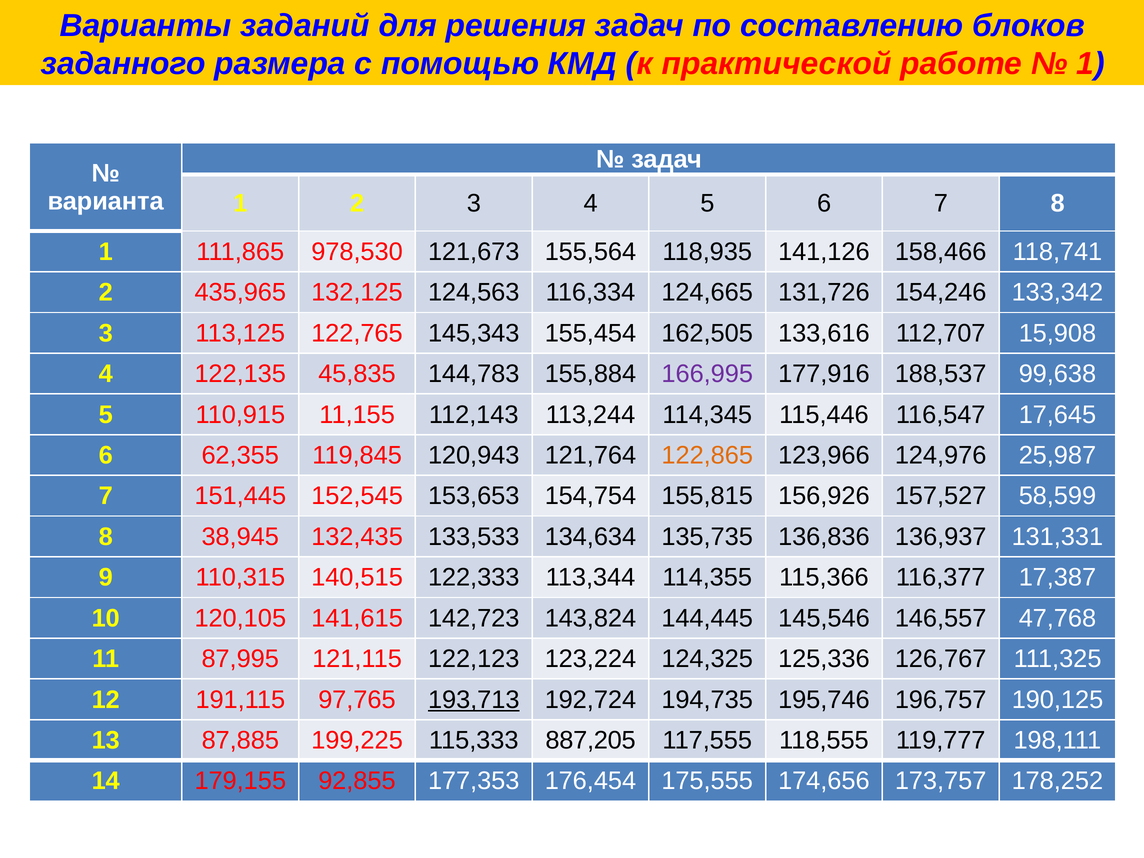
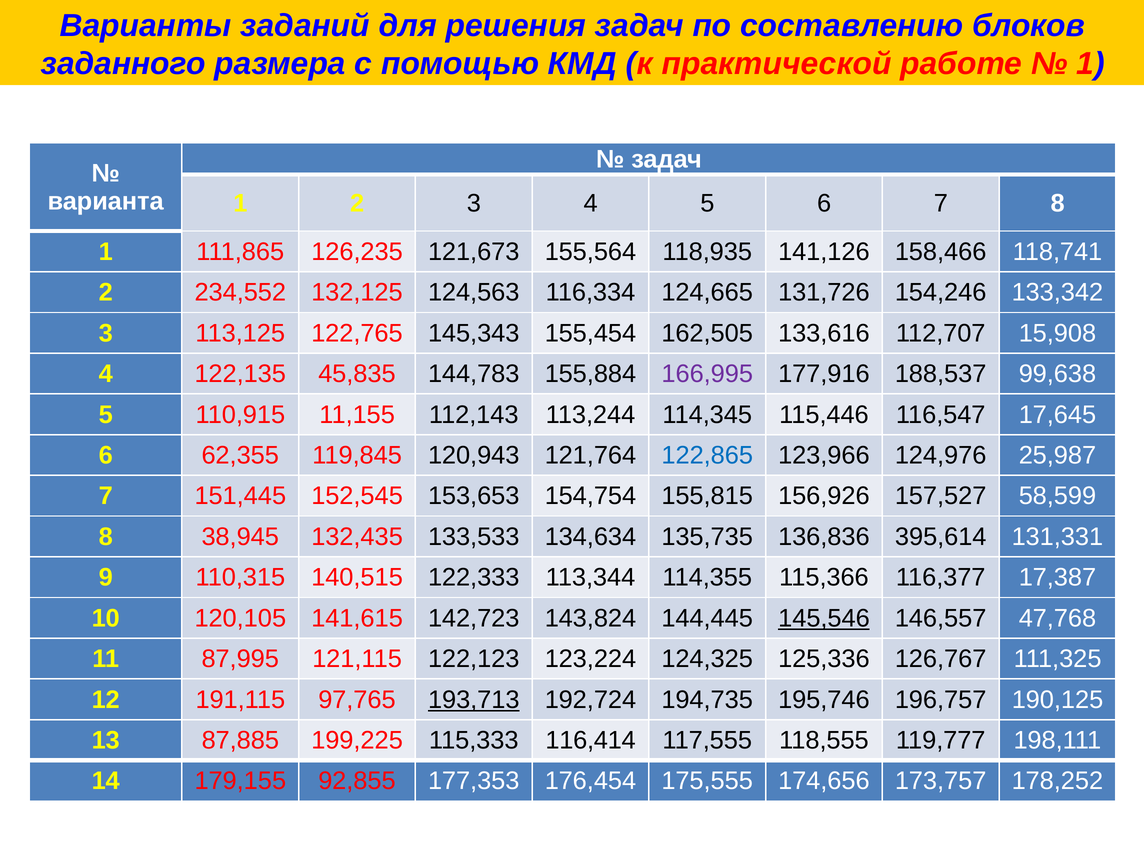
978,530: 978,530 -> 126,235 (357, 252)
435,965: 435,965 -> 234,552 (240, 292)
122,865 colour: orange -> blue (707, 455)
136,937: 136,937 -> 395,614 (941, 537)
145,546 underline: none -> present (824, 618)
887,205: 887,205 -> 116,414 (591, 740)
